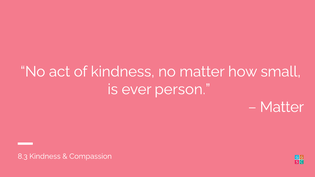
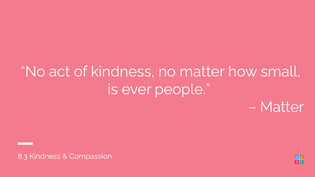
person: person -> people (182, 89)
